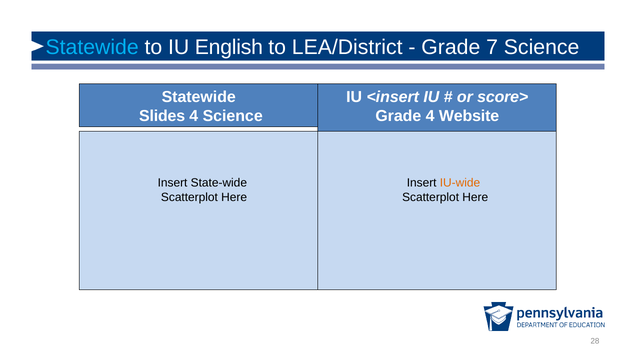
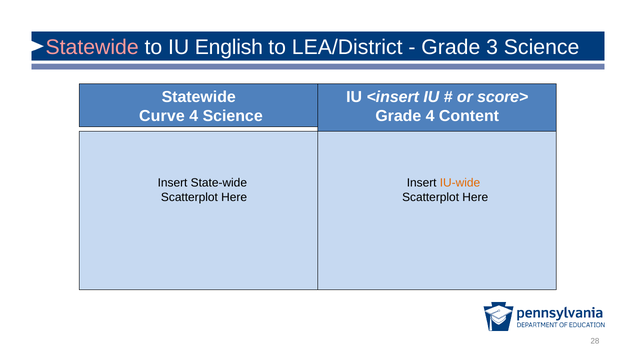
Statewide colour: light blue -> pink (92, 47)
7: 7 -> 3 (492, 47)
Slides: Slides -> Curve (162, 116)
Website: Website -> Content (469, 116)
